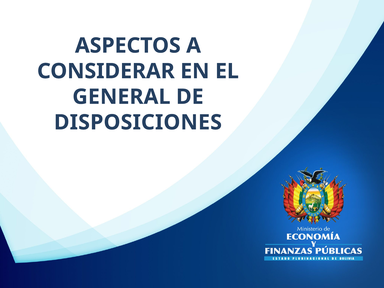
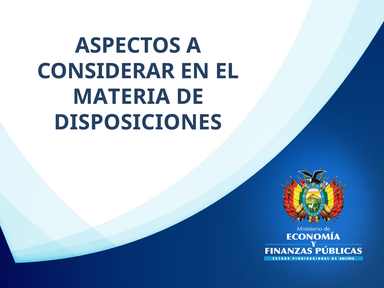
GENERAL: GENERAL -> MATERIA (121, 97)
